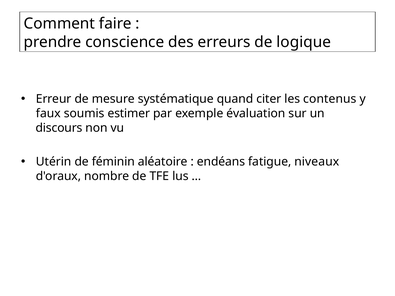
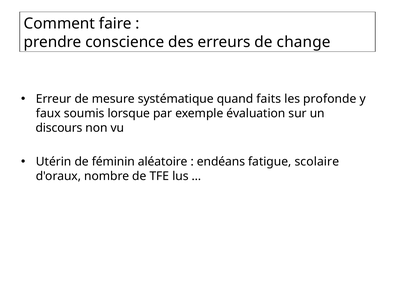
logique: logique -> change (304, 42)
citer: citer -> faits (269, 99)
contenus: contenus -> profonde (330, 99)
estimer: estimer -> lorsque (129, 114)
niveaux: niveaux -> scolaire (317, 162)
